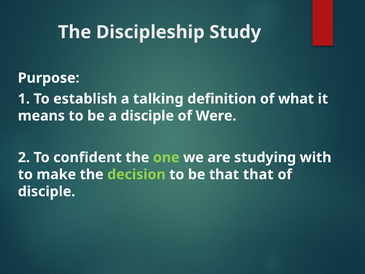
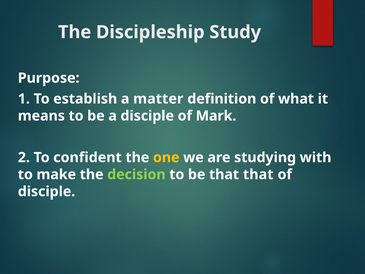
talking: talking -> matter (158, 99)
Were: Were -> Mark (216, 116)
one colour: light green -> yellow (166, 157)
